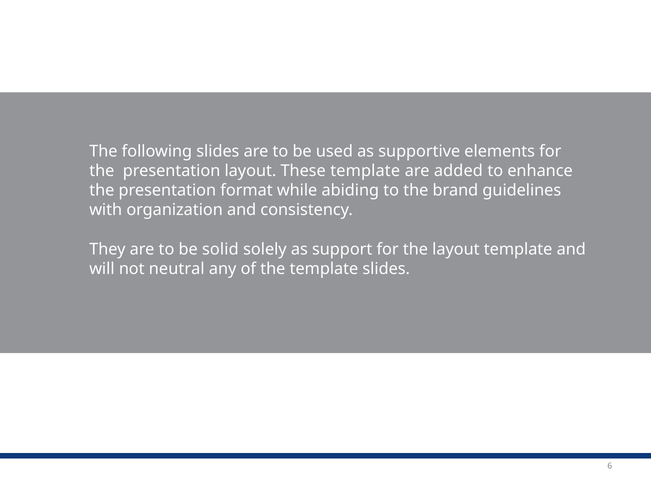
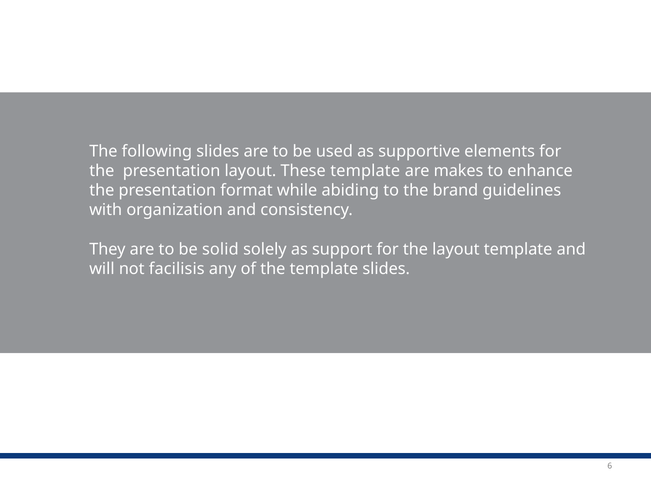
added: added -> makes (459, 171)
neutral: neutral -> facilisis (177, 268)
